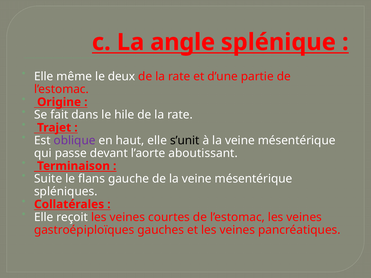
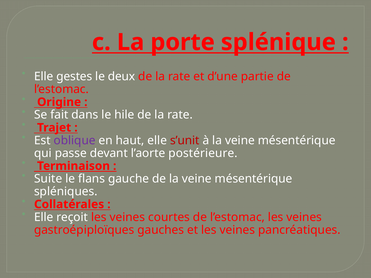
angle: angle -> porte (183, 42)
même: même -> gestes (74, 77)
s’unit colour: black -> red (185, 141)
aboutissant: aboutissant -> postérieure (203, 153)
